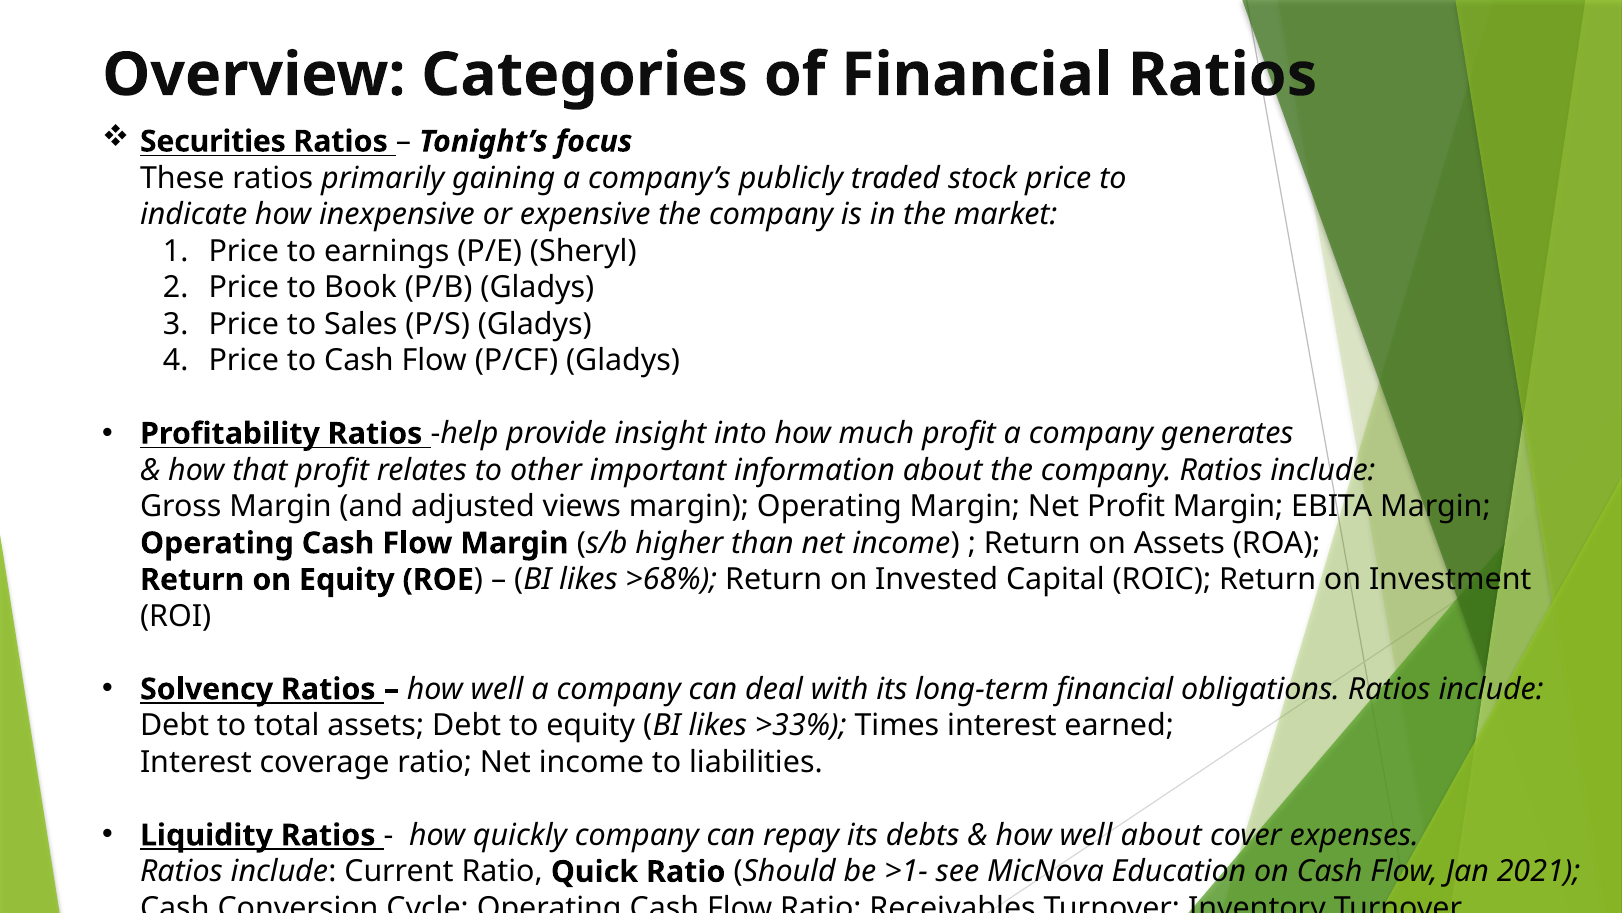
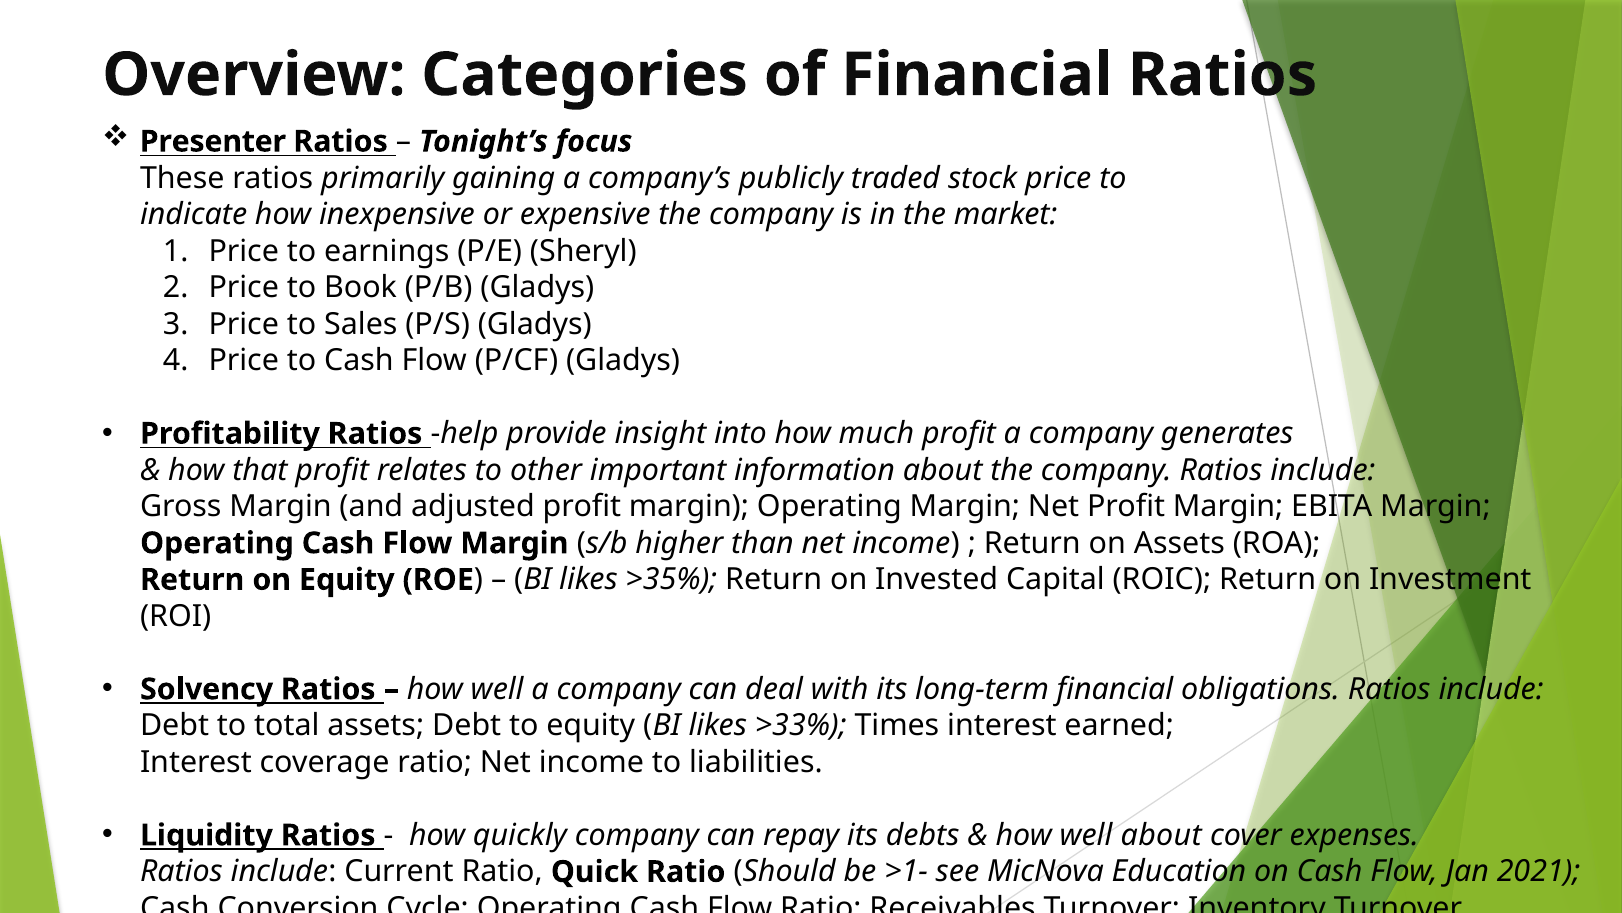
Securities: Securities -> Presenter (213, 141)
adjusted views: views -> profit (582, 506)
>68%: >68% -> >35% (671, 579)
